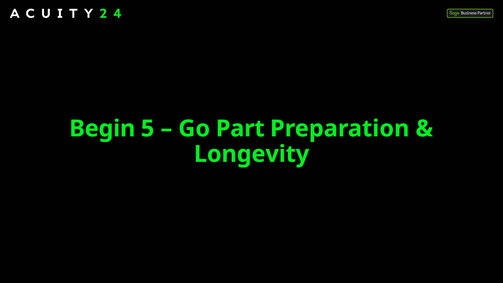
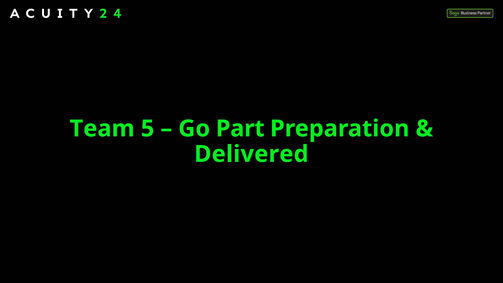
Begin: Begin -> Team (102, 129)
Longevity: Longevity -> Delivered (251, 154)
